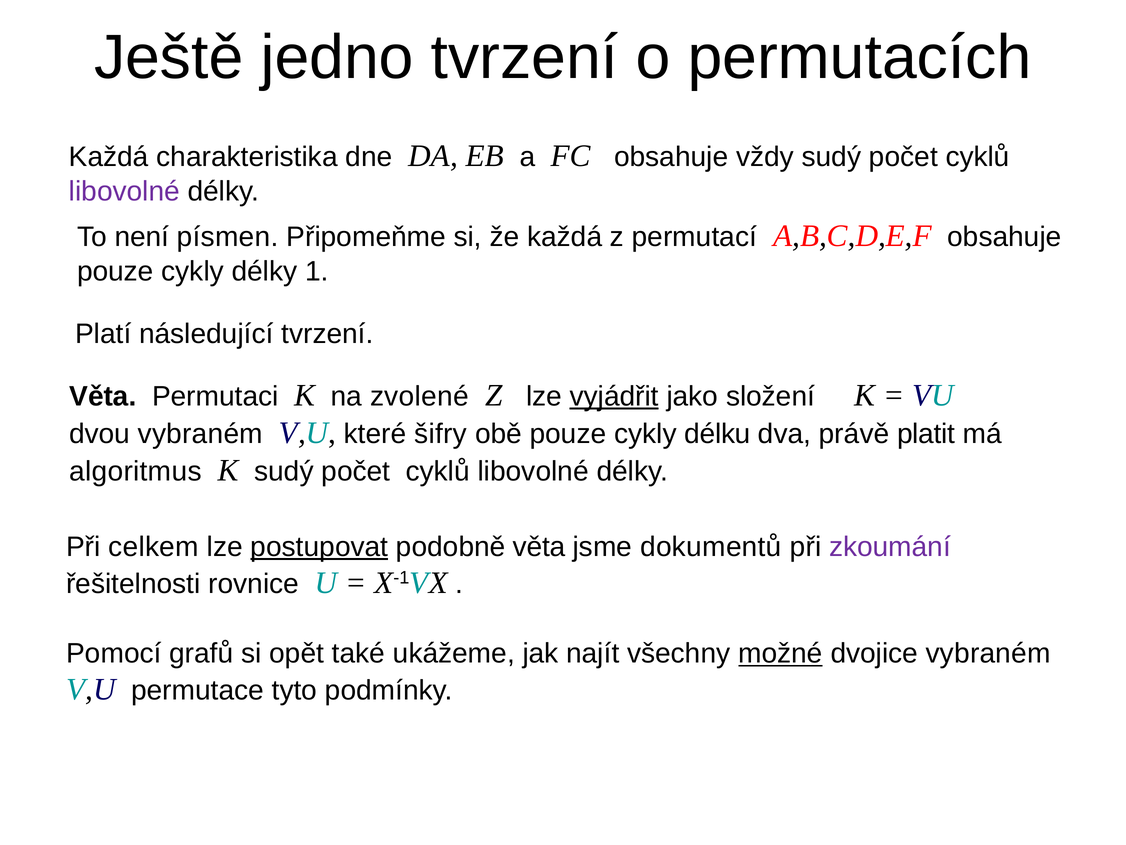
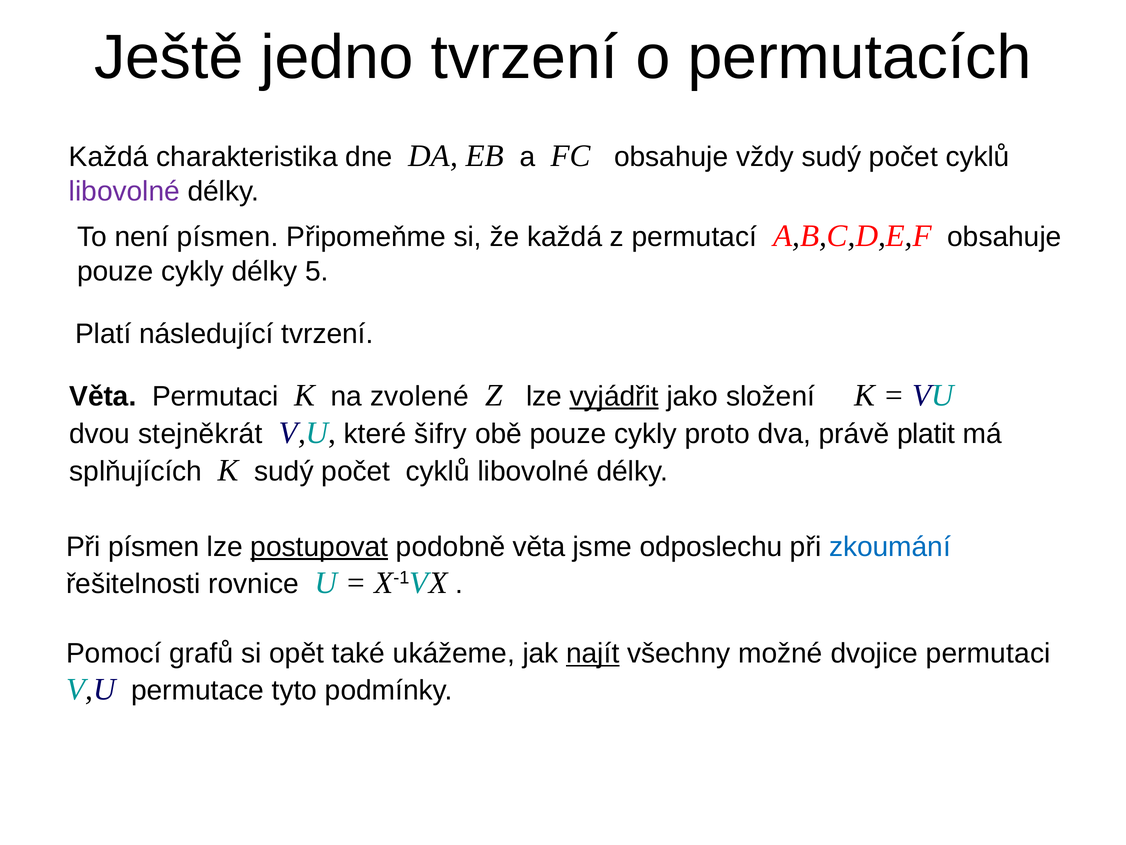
1: 1 -> 5 (317, 271)
dvou vybraném: vybraném -> stejněkrát (200, 434)
délku: délku -> proto (717, 434)
algoritmus: algoritmus -> splňujících (136, 471)
Při celkem: celkem -> písmen (154, 547)
dokumentů: dokumentů -> odposlechu (711, 547)
zkoumání colour: purple -> blue (890, 547)
najít underline: none -> present (593, 653)
možné underline: present -> none (780, 653)
dvojice vybraném: vybraném -> permutaci (988, 653)
